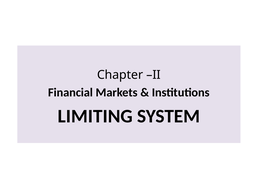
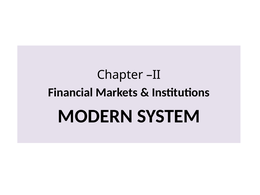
LIMITING: LIMITING -> MODERN (95, 116)
